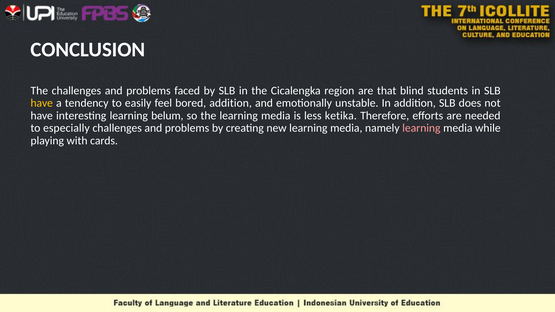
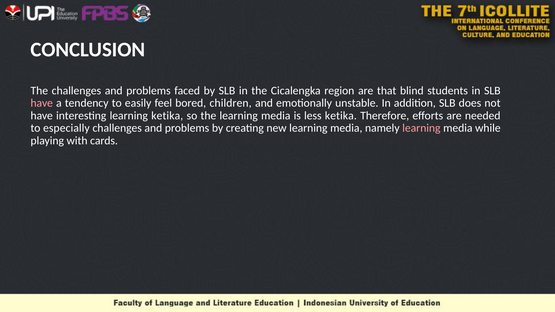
have colour: yellow -> pink (42, 103)
bored addition: addition -> children (231, 103)
learning belum: belum -> ketika (167, 116)
